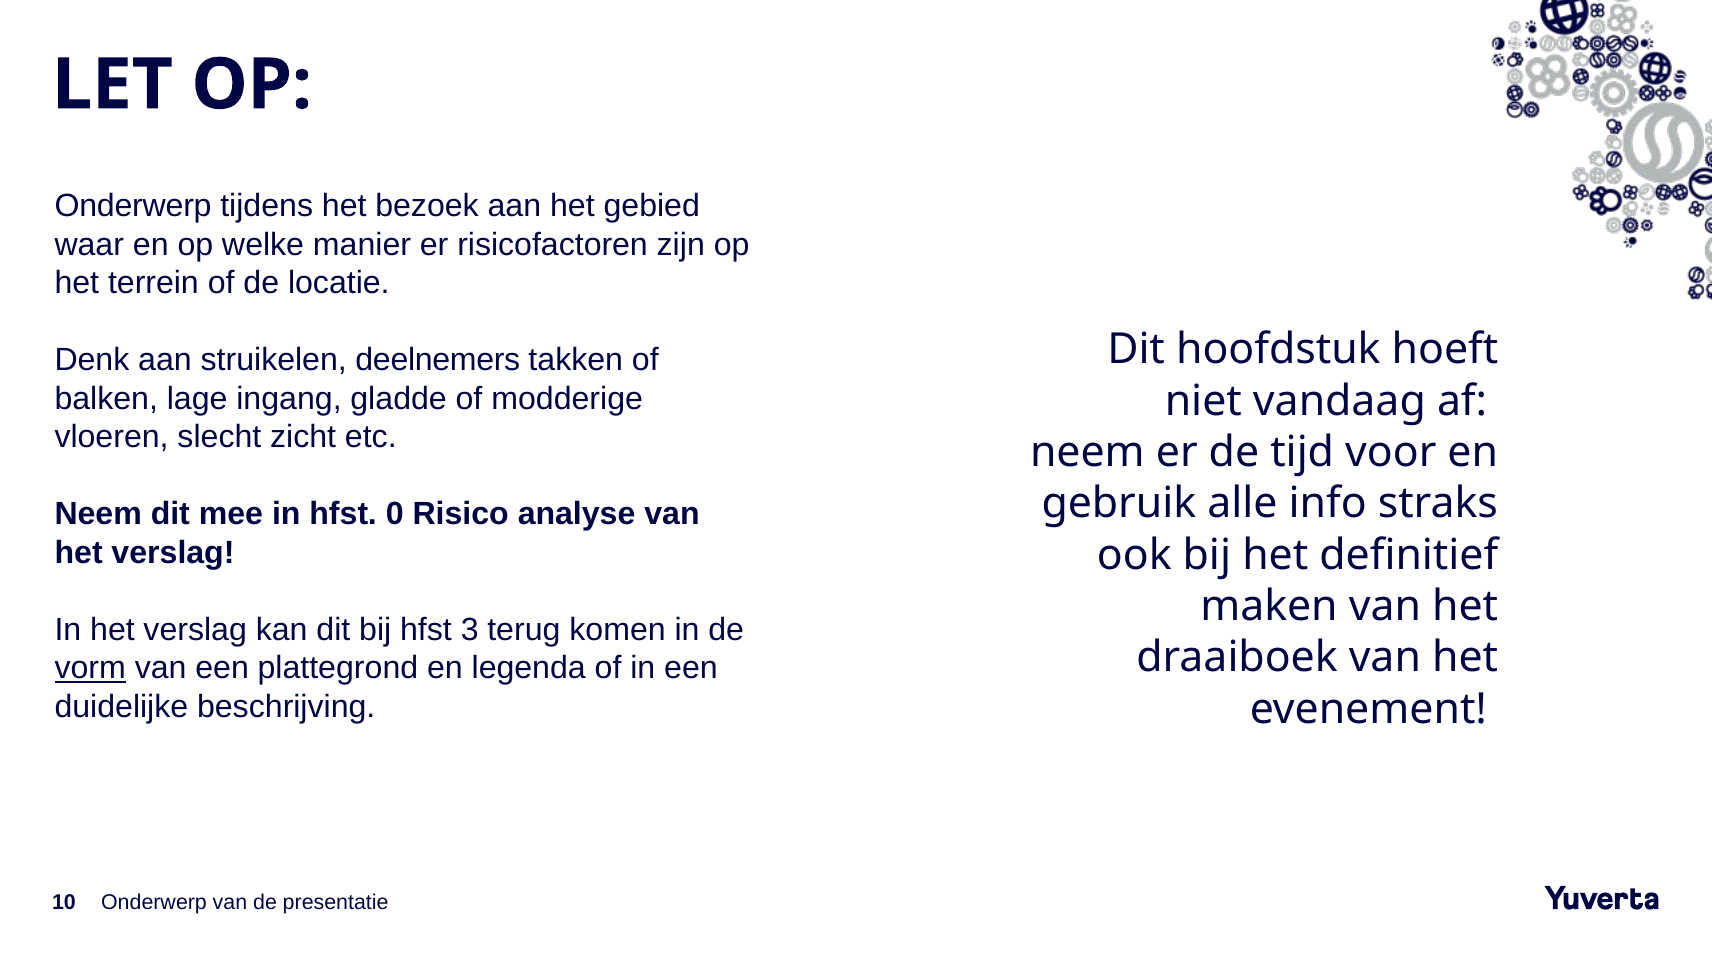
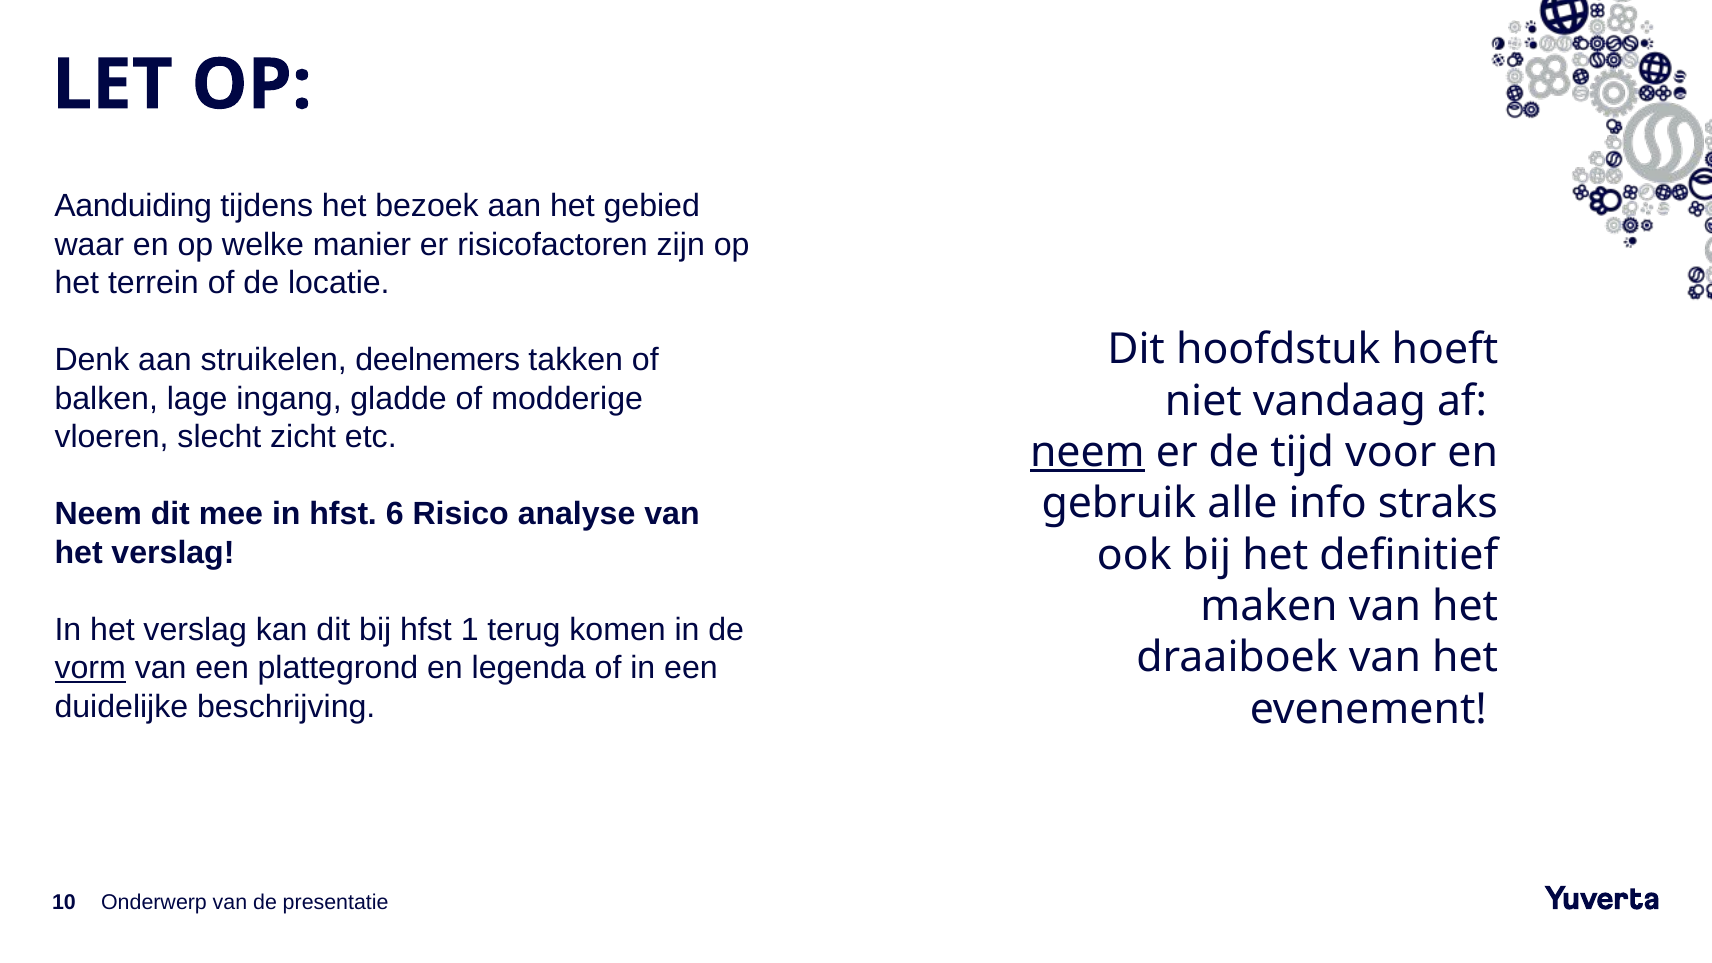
Onderwerp: Onderwerp -> Aanduiding (133, 206)
neem underline: none -> present (1087, 452)
0: 0 -> 6 (395, 514)
3: 3 -> 1 (470, 630)
